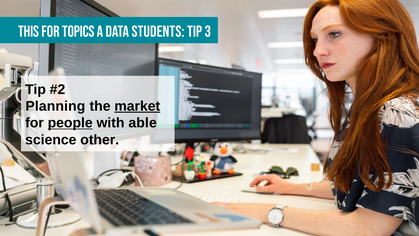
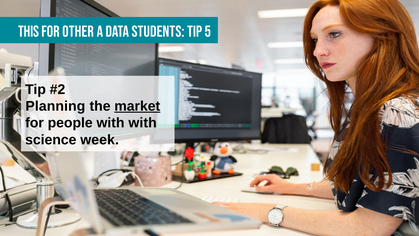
topics: topics -> other (78, 32)
3: 3 -> 5 (208, 32)
people underline: present -> none (70, 123)
with able: able -> with (143, 123)
other: other -> week (100, 140)
